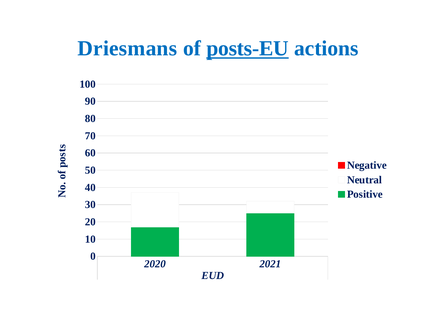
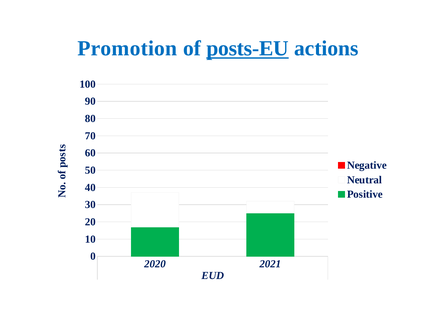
Driesmans: Driesmans -> Promotion (127, 48)
